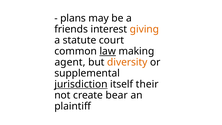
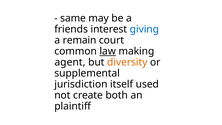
plans: plans -> same (73, 18)
giving colour: orange -> blue (144, 29)
statute: statute -> remain (80, 40)
jurisdiction underline: present -> none (81, 84)
their: their -> used (147, 84)
bear: bear -> both (117, 95)
